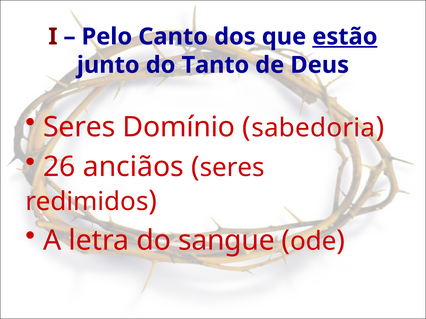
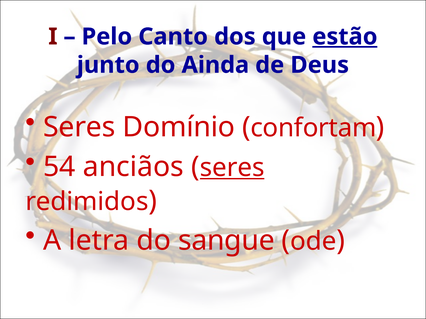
Tanto: Tanto -> Ainda (215, 65)
sabedoria: sabedoria -> confortam (313, 128)
26: 26 -> 54 (59, 167)
seres underline: none -> present (232, 168)
